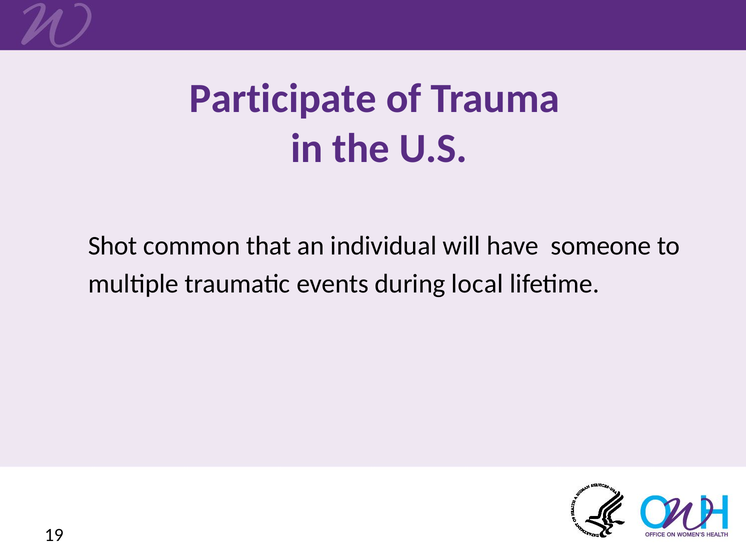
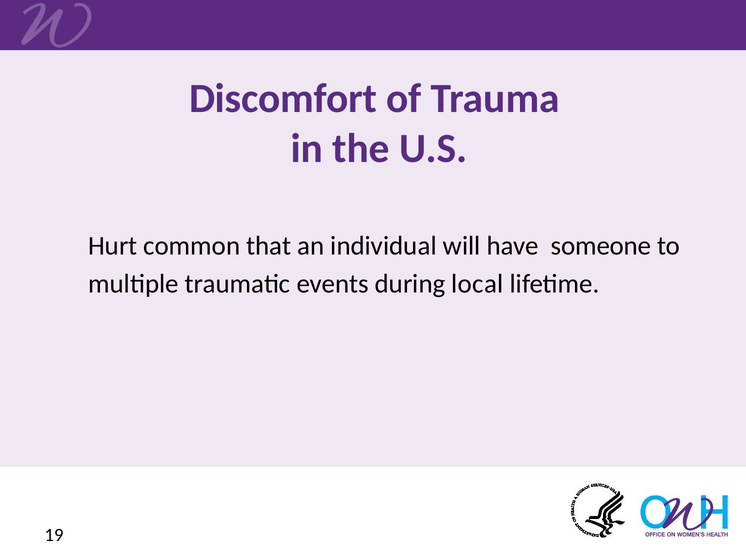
Participate: Participate -> Discomfort (283, 99)
Shot: Shot -> Hurt (113, 246)
